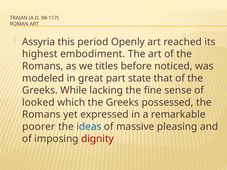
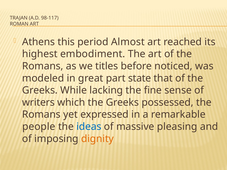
Assyria: Assyria -> Athens (39, 42)
Openly: Openly -> Almost (128, 42)
looked: looked -> writers (38, 103)
poorer: poorer -> people (39, 127)
dignity colour: red -> orange (97, 139)
